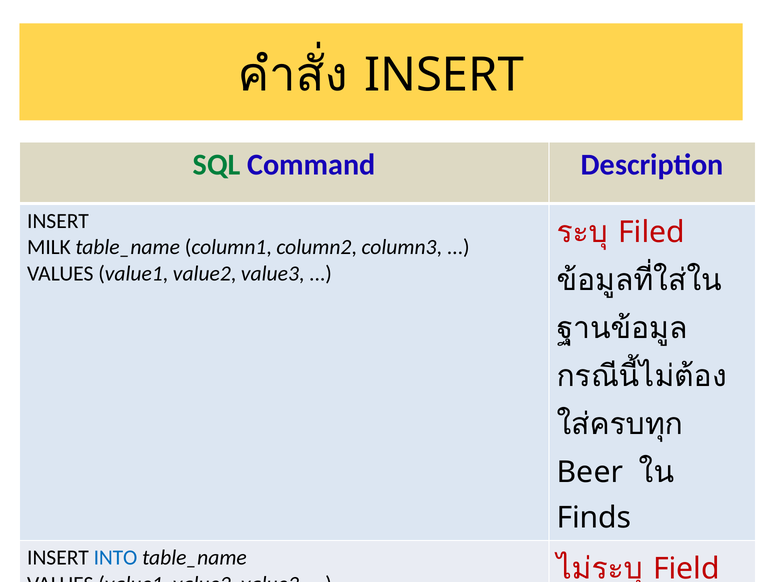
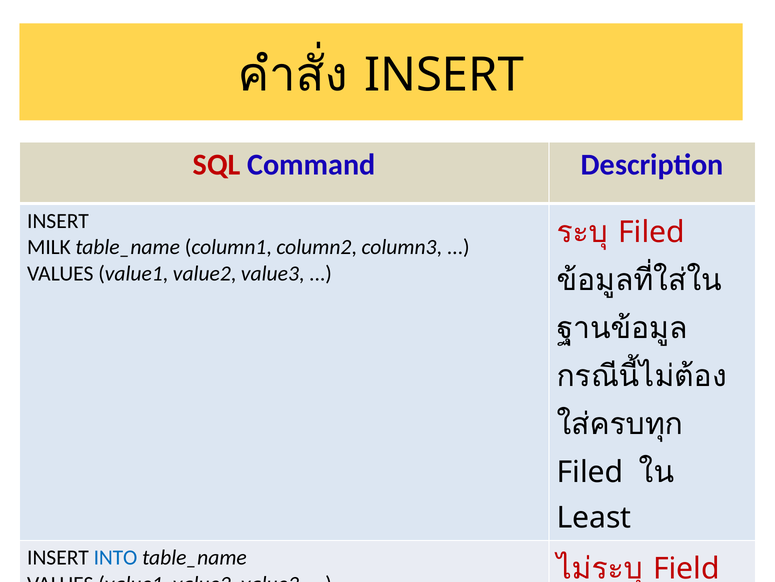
SQL colour: green -> red (217, 165)
Beer: Beer -> Filed (590, 472)
Finds: Finds -> Least (594, 517)
